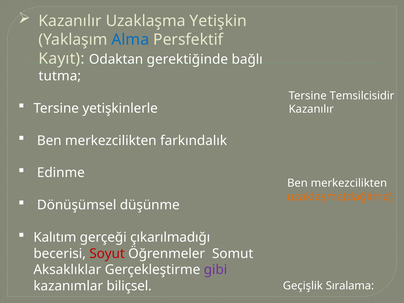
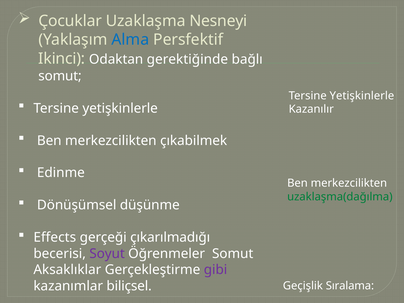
Kazanılır: Kazanılır -> Çocuklar (70, 21)
Yetişkin: Yetişkin -> Nesneyi (218, 21)
Kayıt: Kayıt -> Ikinci (62, 59)
tutma: tutma -> somut (60, 76)
Temsilcisidir: Temsilcisidir -> Yetişkinlerle (362, 96)
farkındalık: farkındalık -> çıkabilmek (194, 141)
uzaklaşma(dağılma colour: orange -> green (340, 197)
Kalıtım: Kalıtım -> Effects (55, 238)
Soyut colour: red -> purple (107, 254)
